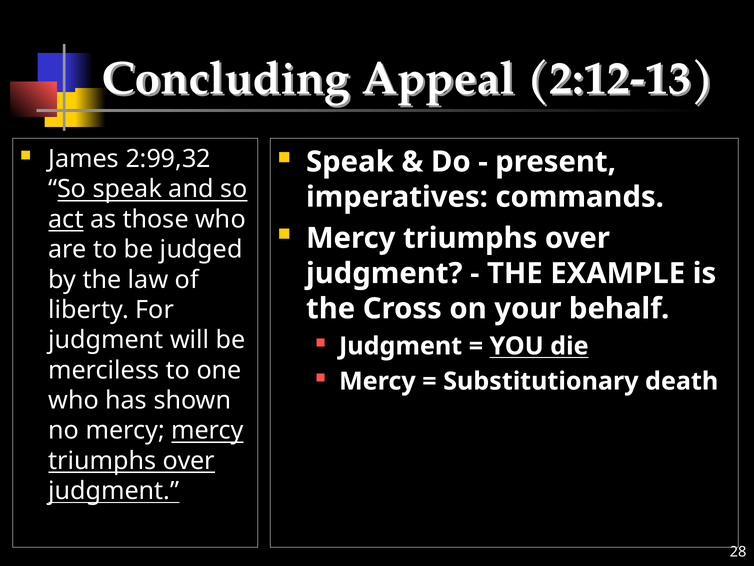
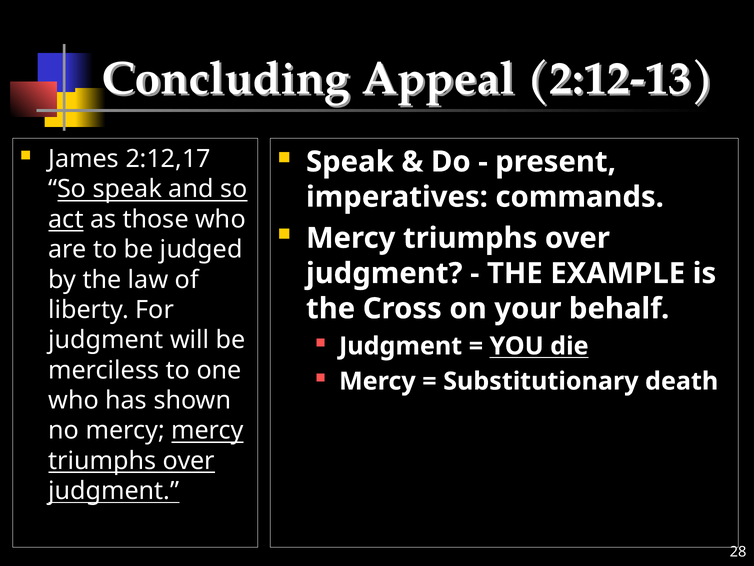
2:99,32: 2:99,32 -> 2:12,17 (168, 159)
